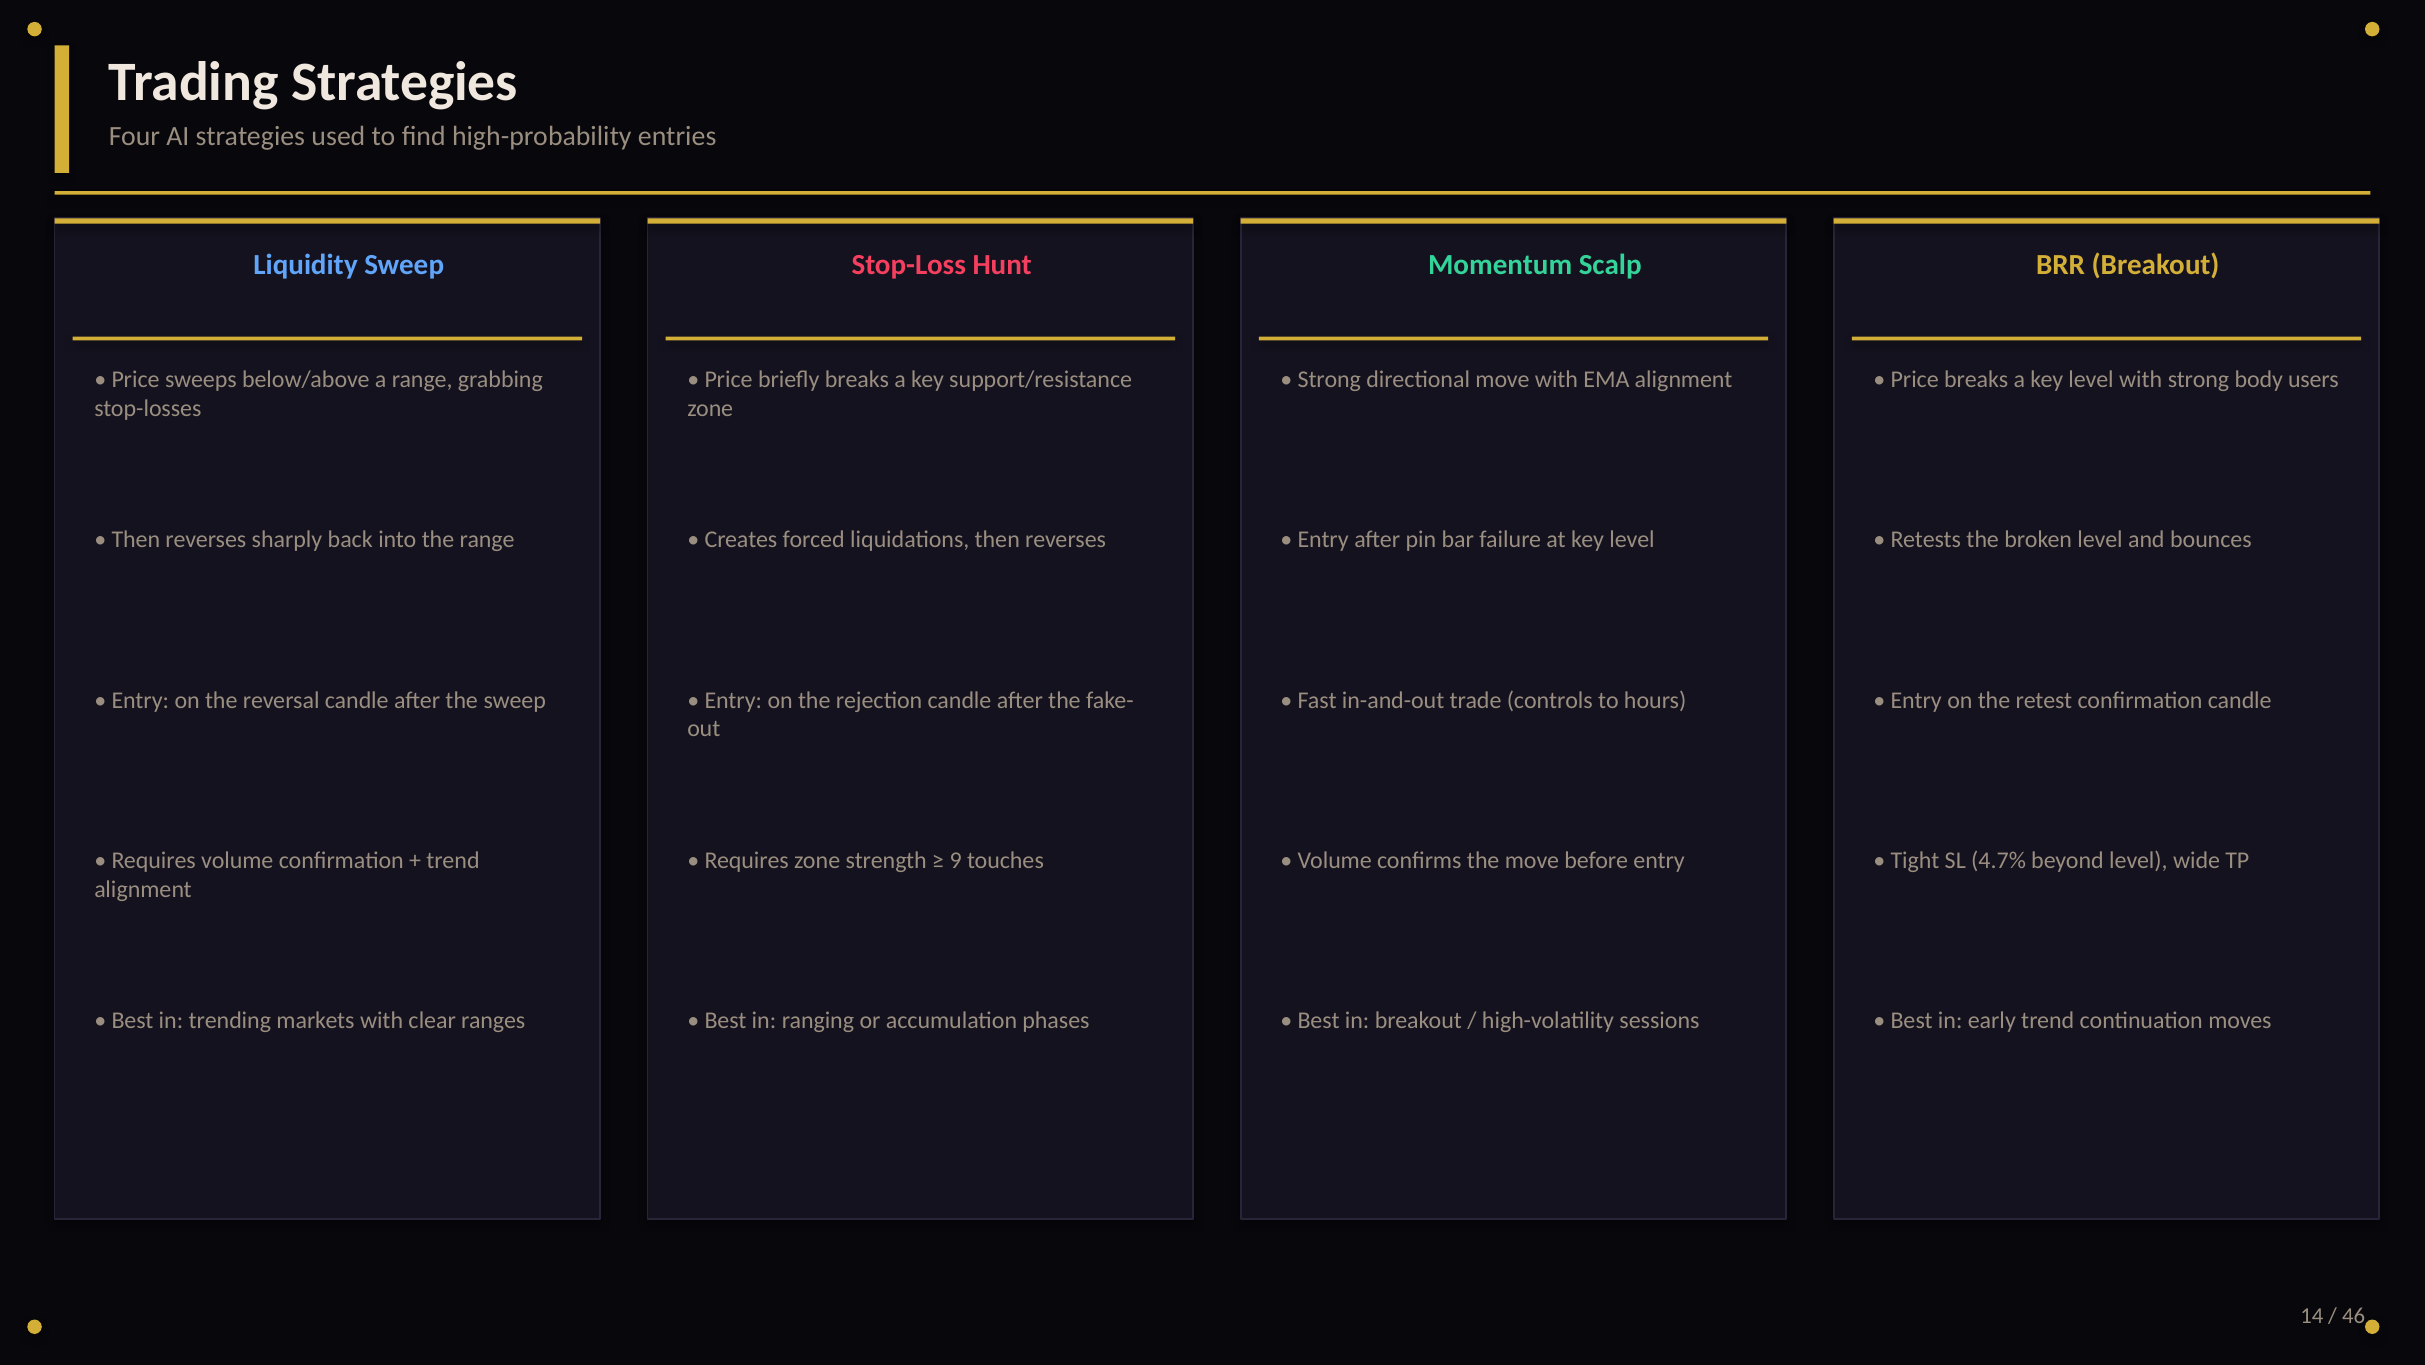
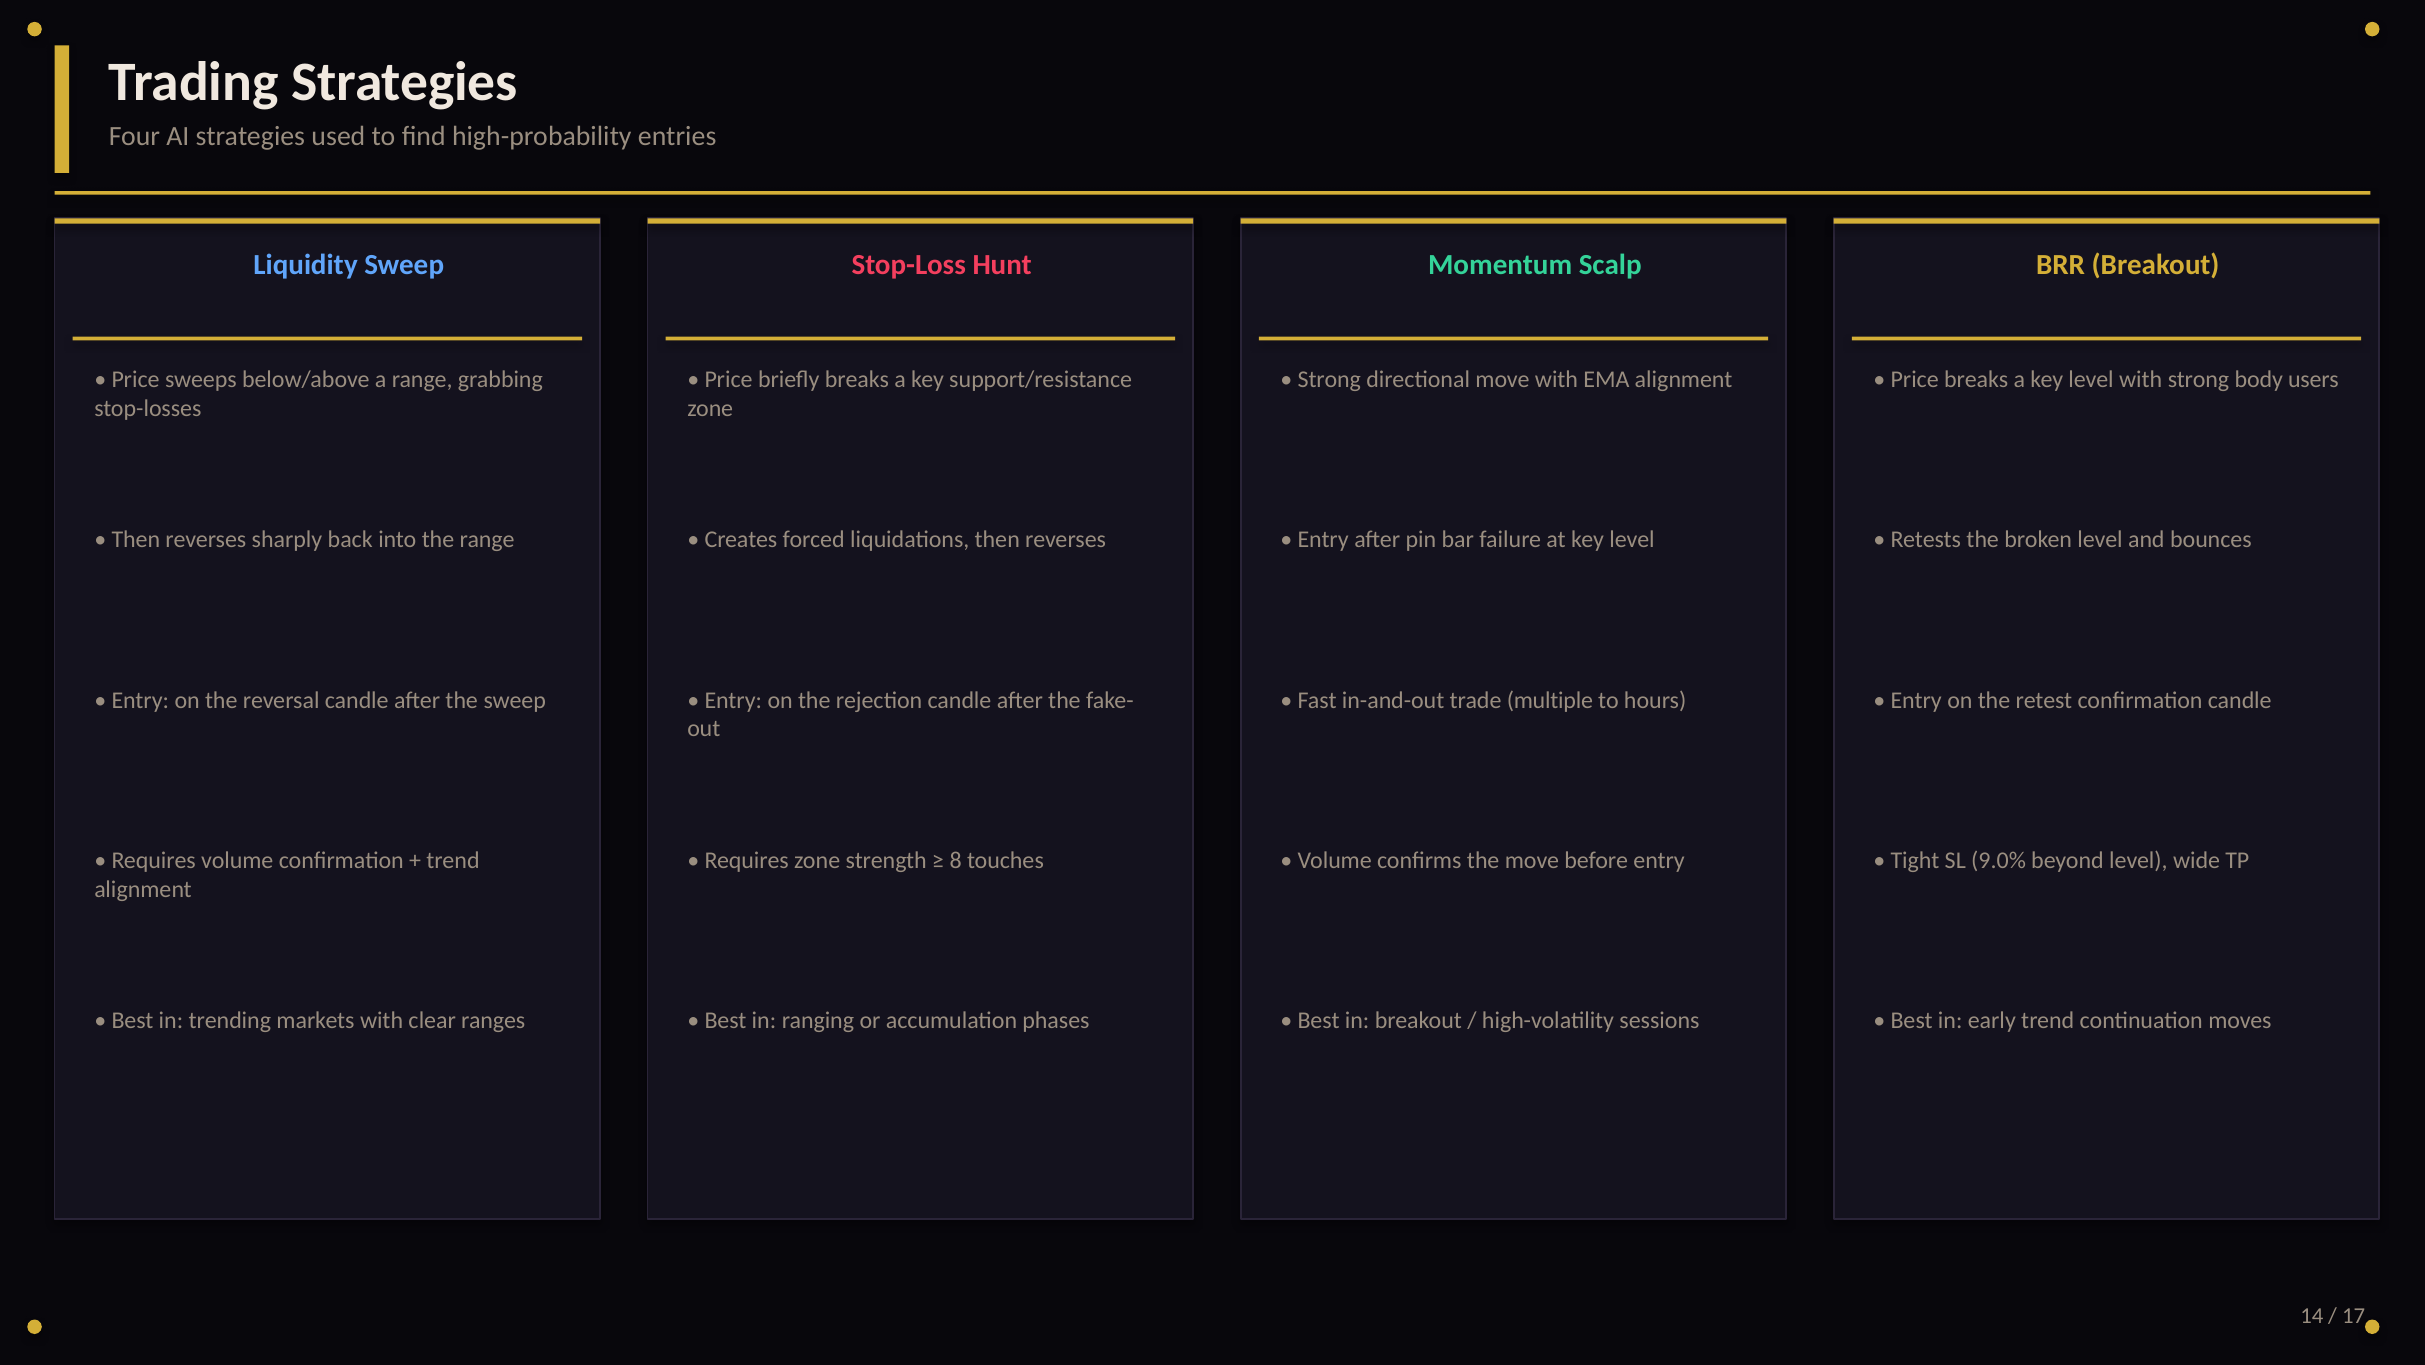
controls: controls -> multiple (1550, 700)
9: 9 -> 8 (956, 860)
4.7%: 4.7% -> 9.0% (1999, 860)
46: 46 -> 17 (2354, 1316)
